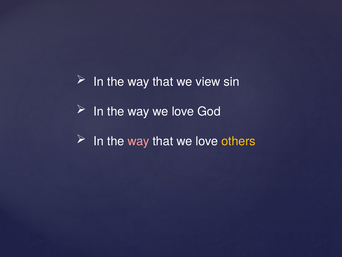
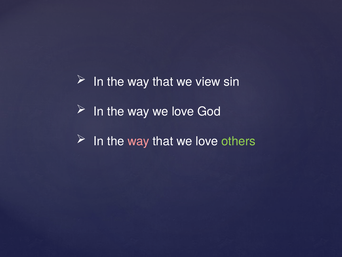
others colour: yellow -> light green (238, 141)
